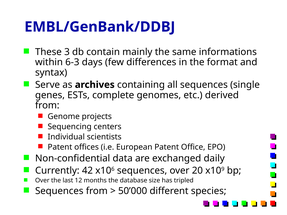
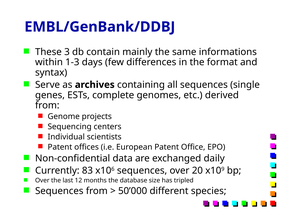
6-3: 6-3 -> 1-3 (72, 62)
42: 42 -> 83 (87, 171)
